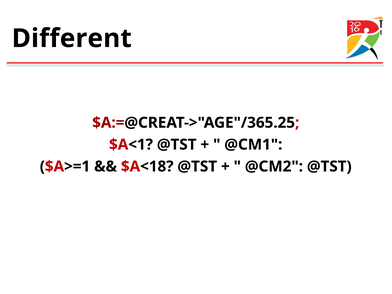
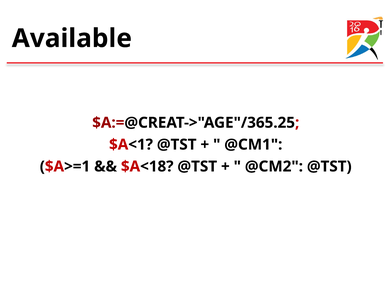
Different: Different -> Available (72, 38)
